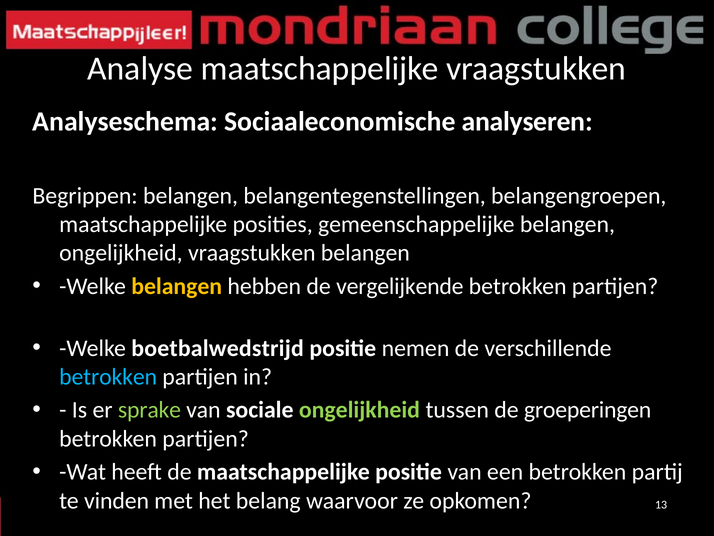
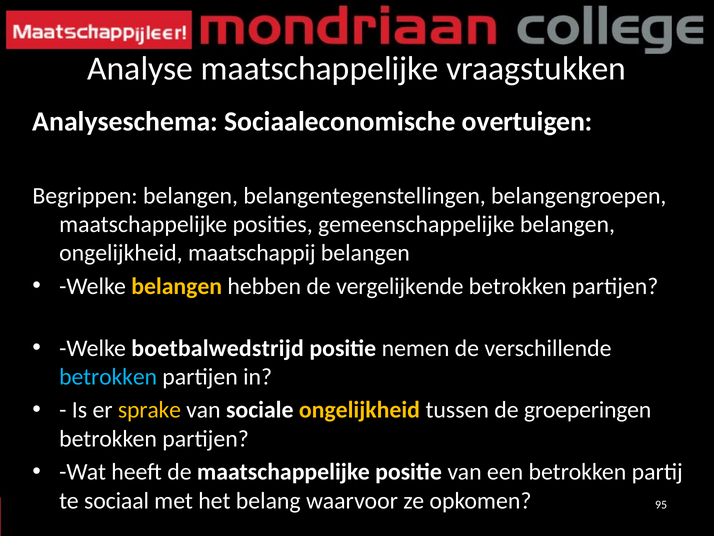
analyseren: analyseren -> overtuigen (527, 121)
ongelijkheid vraagstukken: vraagstukken -> maatschappij (252, 253)
sprake colour: light green -> yellow (149, 410)
ongelijkheid colour: light green -> yellow (359, 410)
vinden: vinden -> sociaal (117, 500)
13: 13 -> 95 (661, 505)
